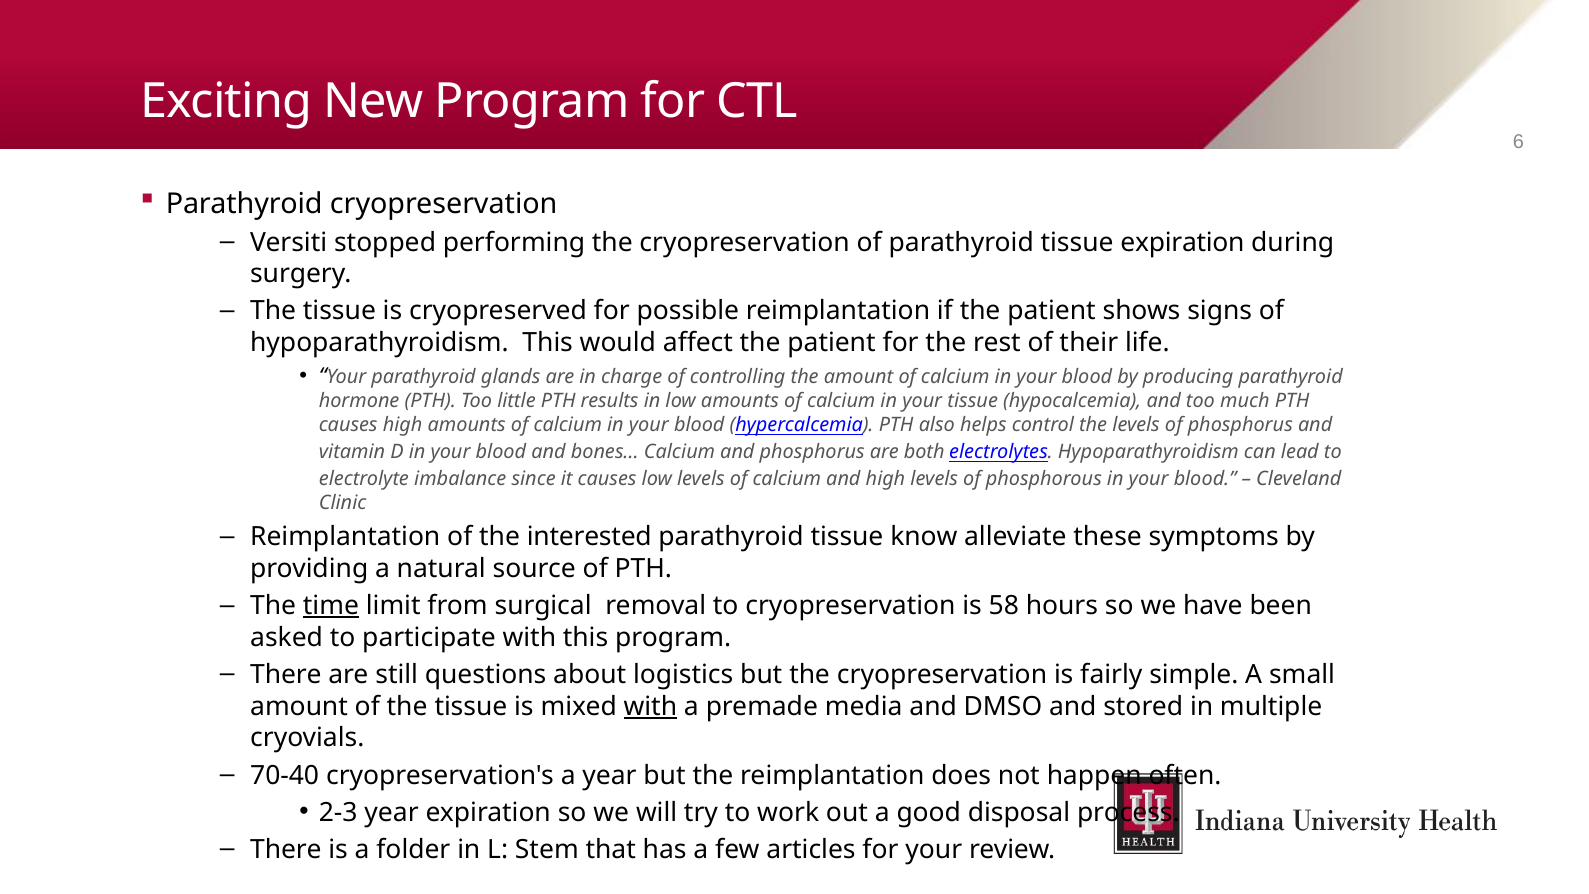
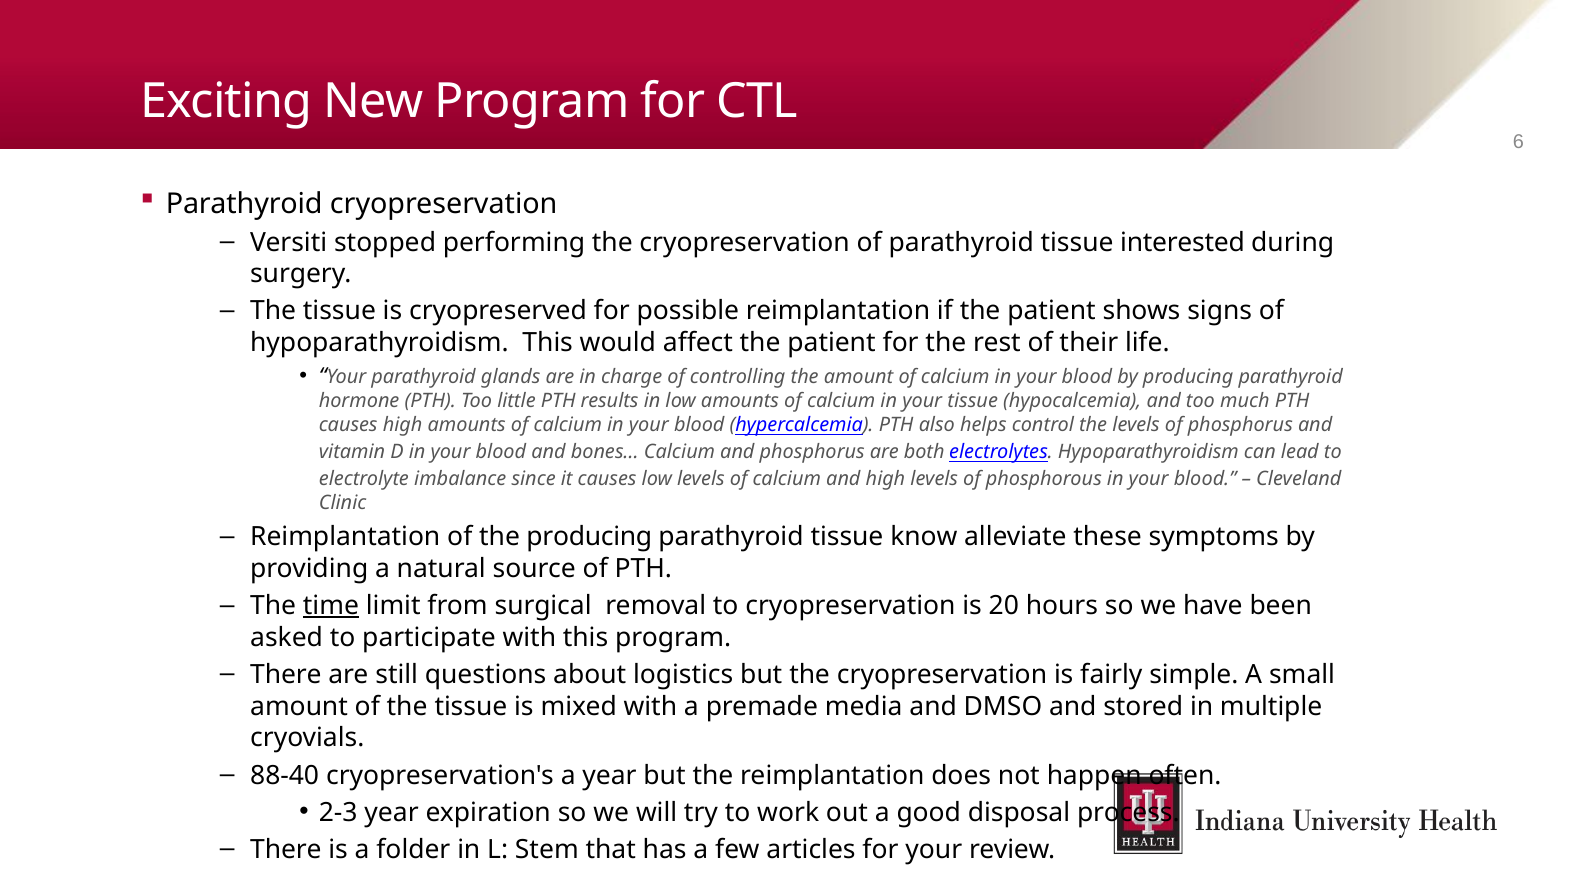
tissue expiration: expiration -> interested (1183, 242)
the interested: interested -> producing (589, 537)
58: 58 -> 20 (1004, 606)
with underline: present -> none (650, 706)
70-40: 70-40 -> 88-40 (285, 775)
